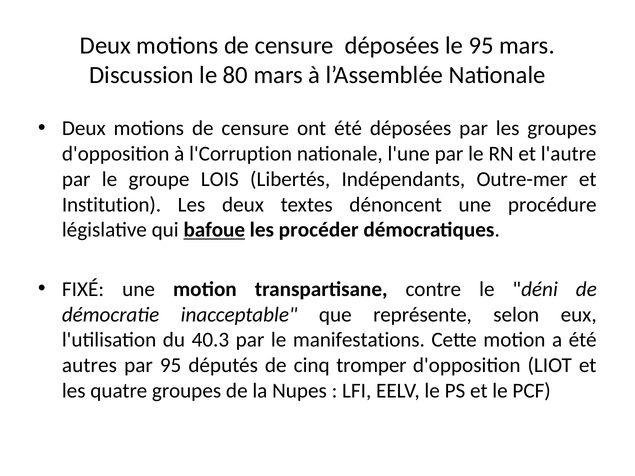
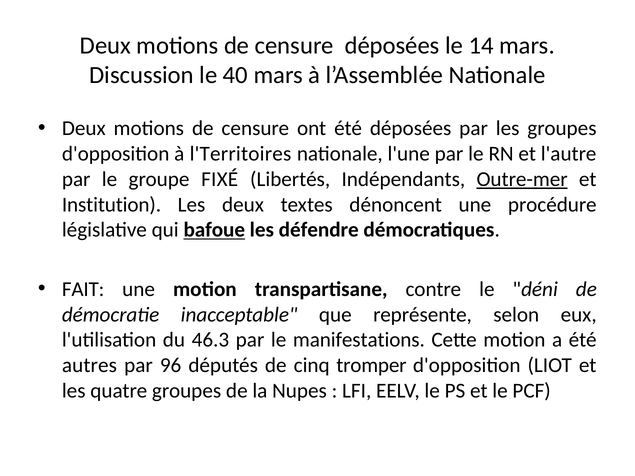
le 95: 95 -> 14 (481, 46)
80: 80 -> 40 (235, 75)
l'Corruption: l'Corruption -> l'Territoires (241, 154)
LOIS: LOIS -> FIXÉ (220, 179)
Outre-mer underline: none -> present (522, 179)
procéder: procéder -> défendre (319, 230)
FIXÉ: FIXÉ -> FAIT (83, 289)
40.3: 40.3 -> 46.3 (210, 340)
par 95: 95 -> 96 (171, 366)
